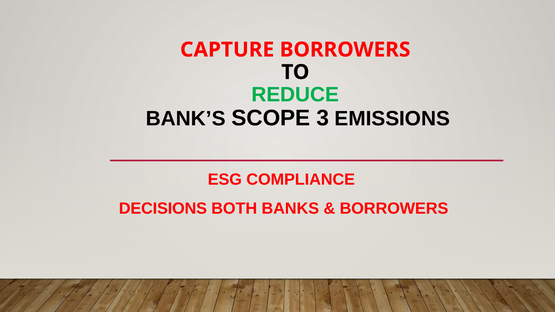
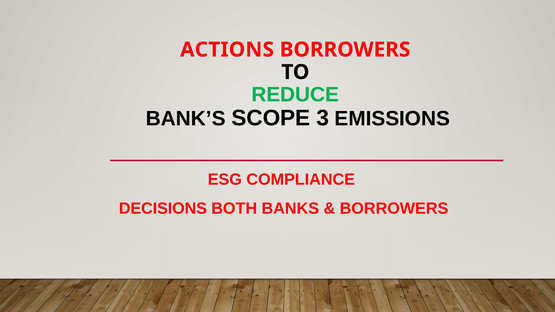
CAPTURE: CAPTURE -> ACTIONS (227, 50)
